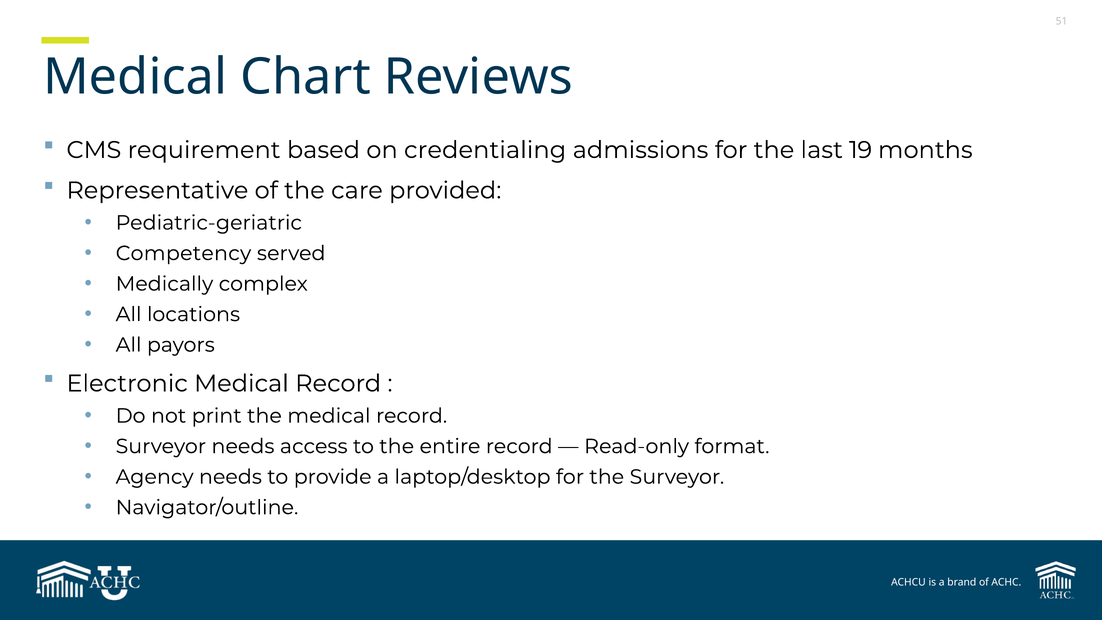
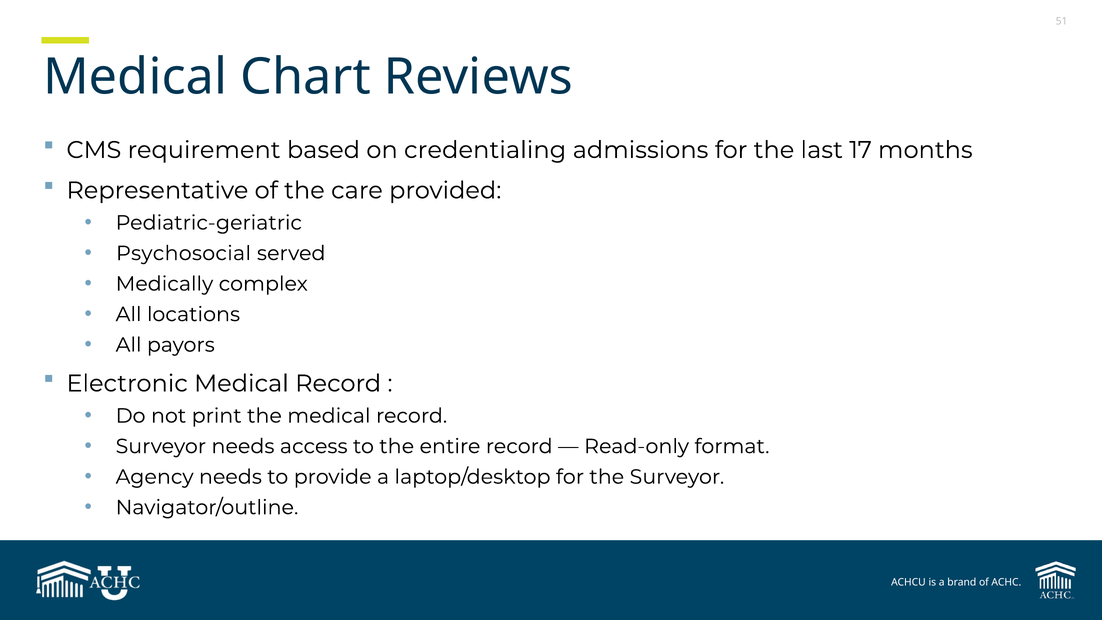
19: 19 -> 17 (861, 150)
Competency: Competency -> Psychosocial (183, 253)
